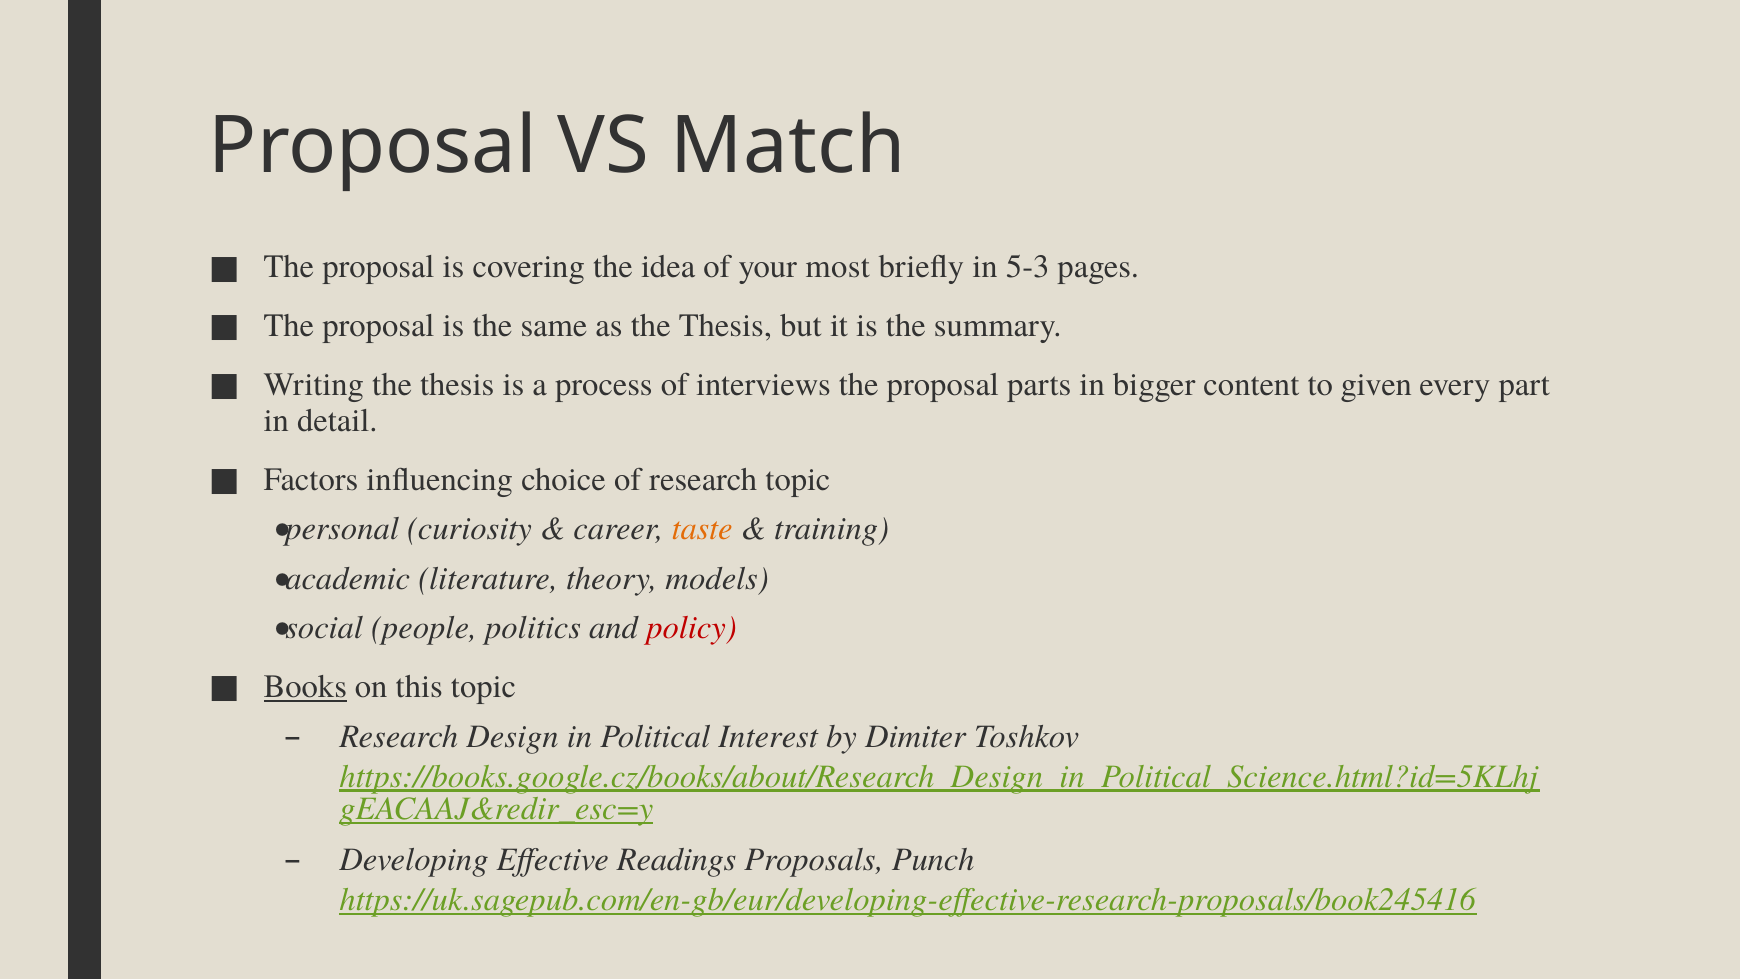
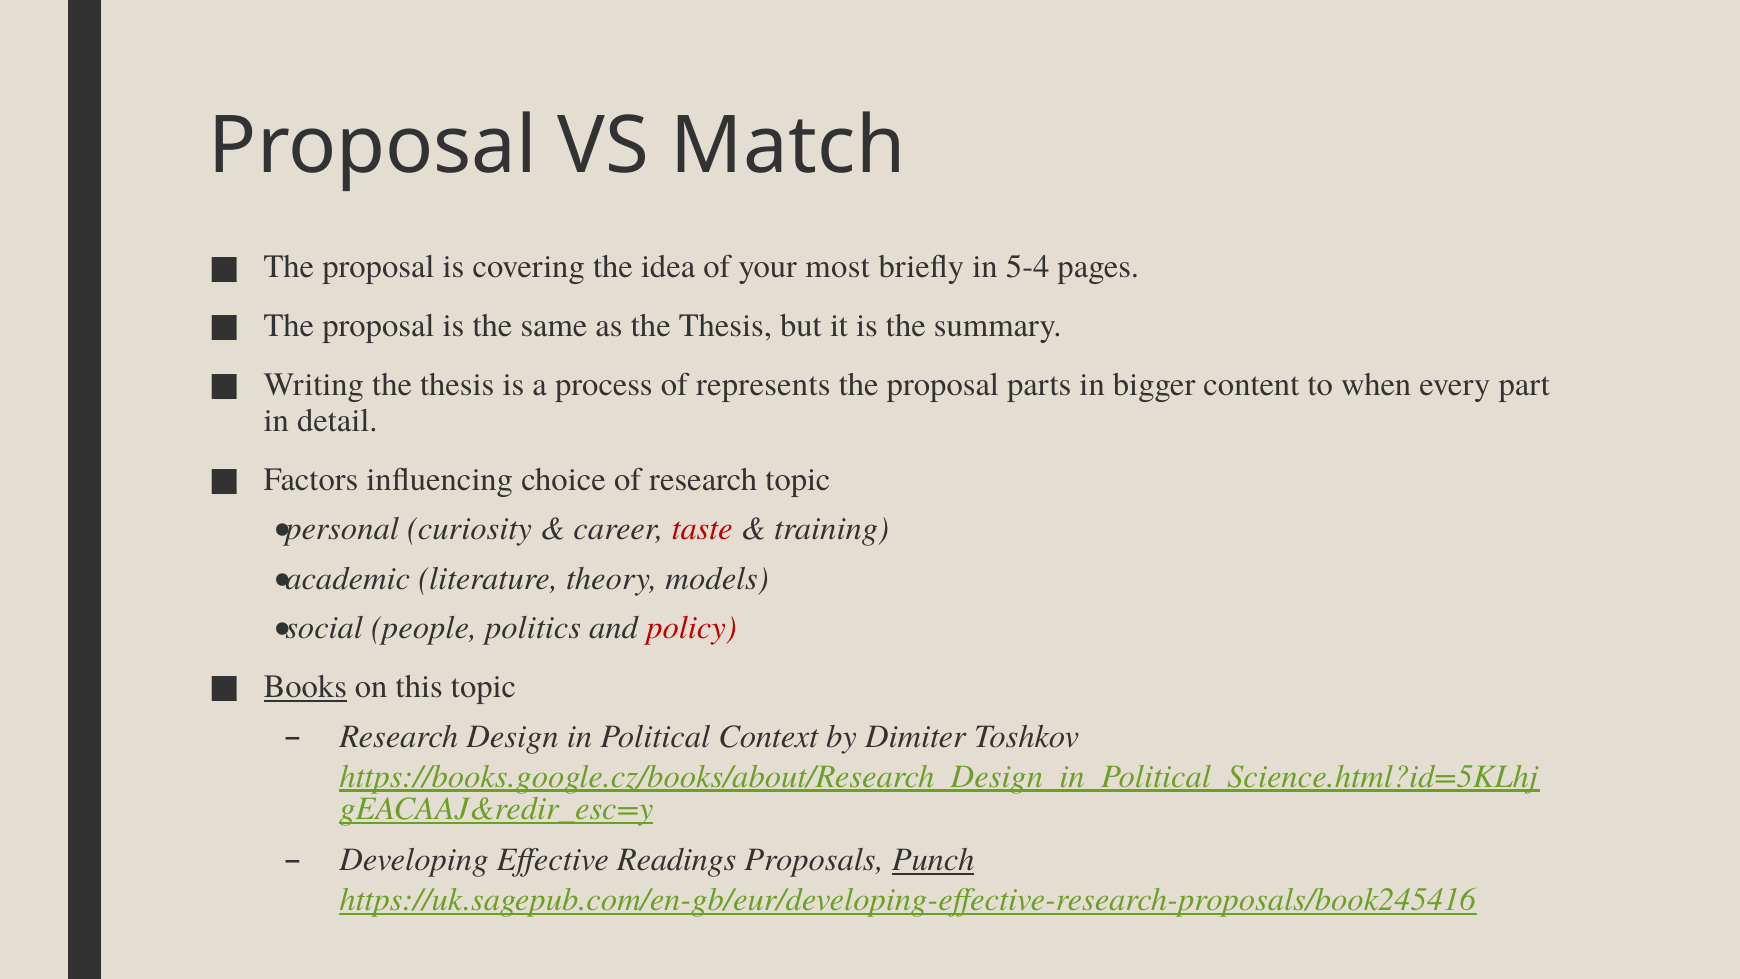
5-3: 5-3 -> 5-4 (1028, 267)
interviews: interviews -> represents (763, 384)
given: given -> when (1376, 384)
taste colour: orange -> red (702, 529)
Interest: Interest -> Context (768, 736)
Punch underline: none -> present (933, 859)
